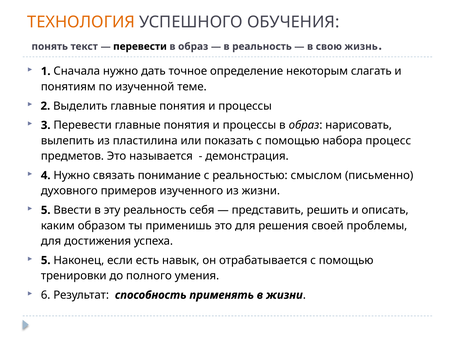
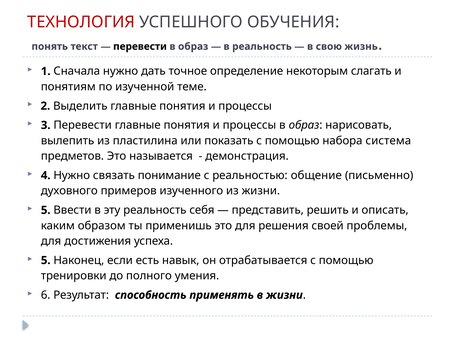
ТЕХНОЛОГИЯ colour: orange -> red (81, 22)
процесс: процесс -> система (388, 141)
смыслом: смыслом -> общение (316, 176)
